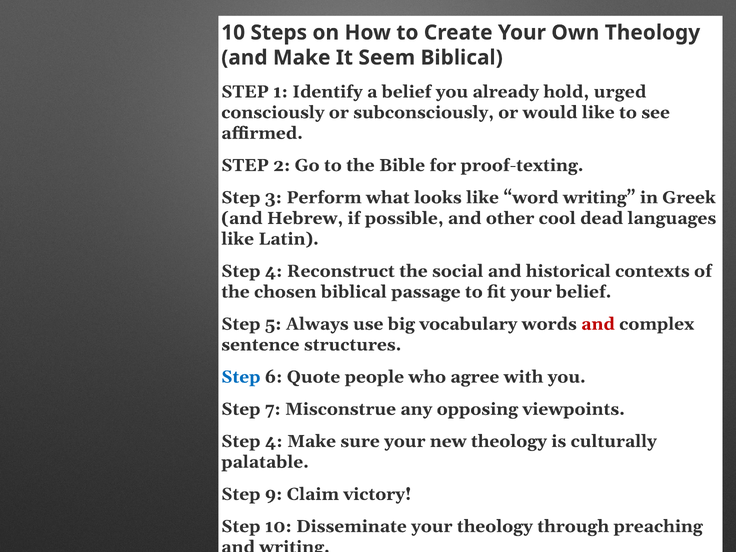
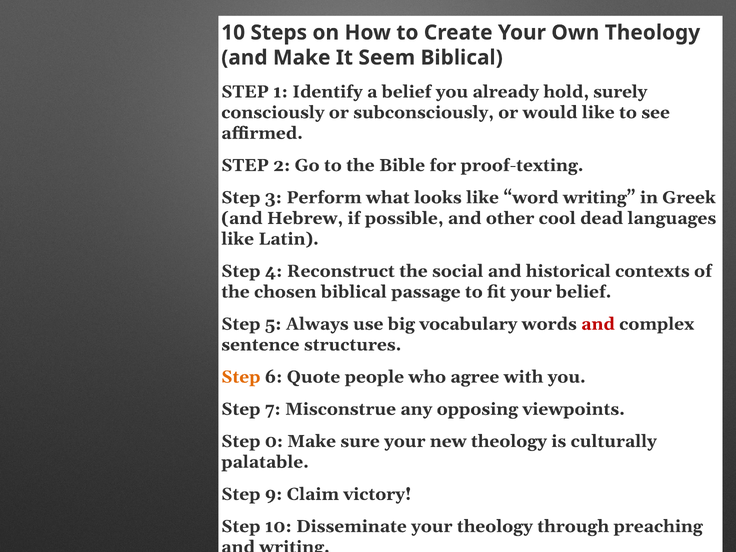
urged: urged -> surely (620, 92)
Step colour: blue -> orange (241, 377)
4: 4 -> 0 (274, 441)
